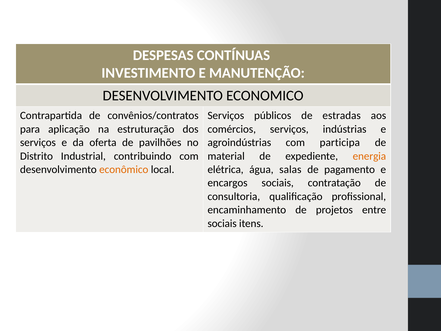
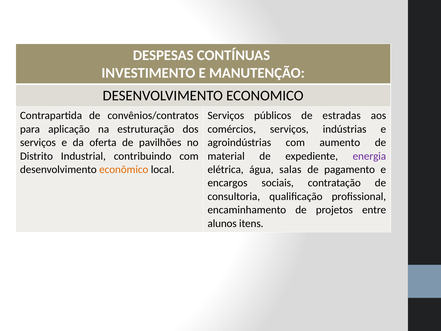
participa: participa -> aumento (340, 142)
energia colour: orange -> purple (369, 156)
sociais: sociais -> alunos (222, 223)
